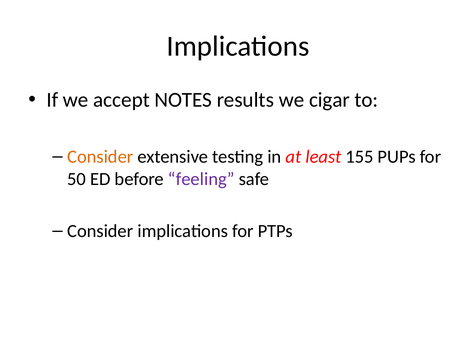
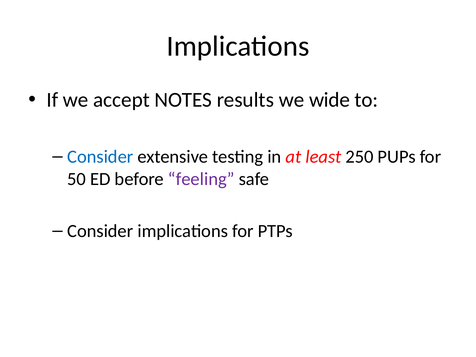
cigar: cigar -> wide (330, 100)
Consider colour: orange -> blue (100, 157)
155: 155 -> 250 (359, 157)
